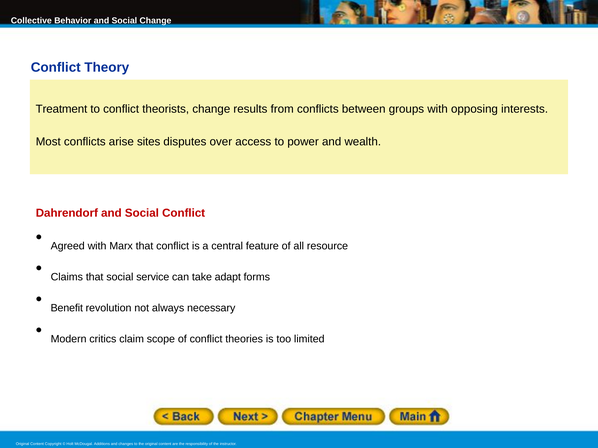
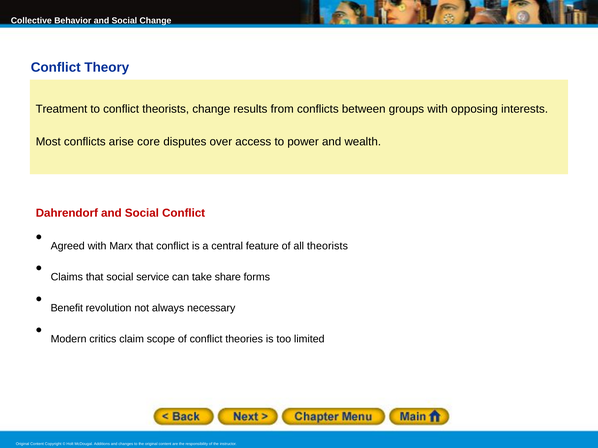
sites: sites -> core (149, 142)
all resource: resource -> theorists (327, 246)
adapt: adapt -> share (228, 277)
